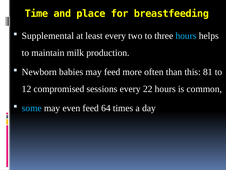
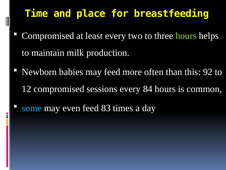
Supplemental: Supplemental -> Compromised (48, 36)
hours colour: light blue -> light green (186, 36)
81: 81 -> 92 (208, 72)
22: 22 -> 84 (148, 89)
64: 64 -> 83 (106, 108)
